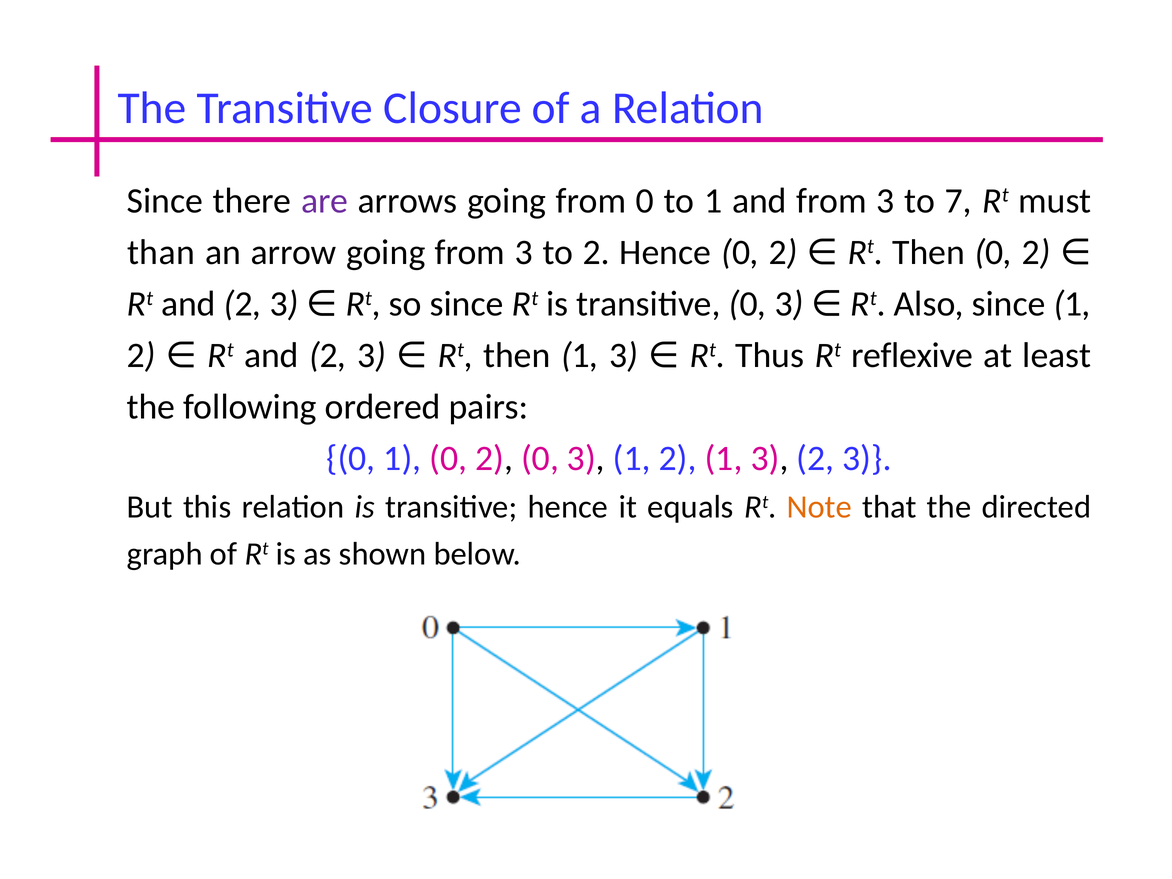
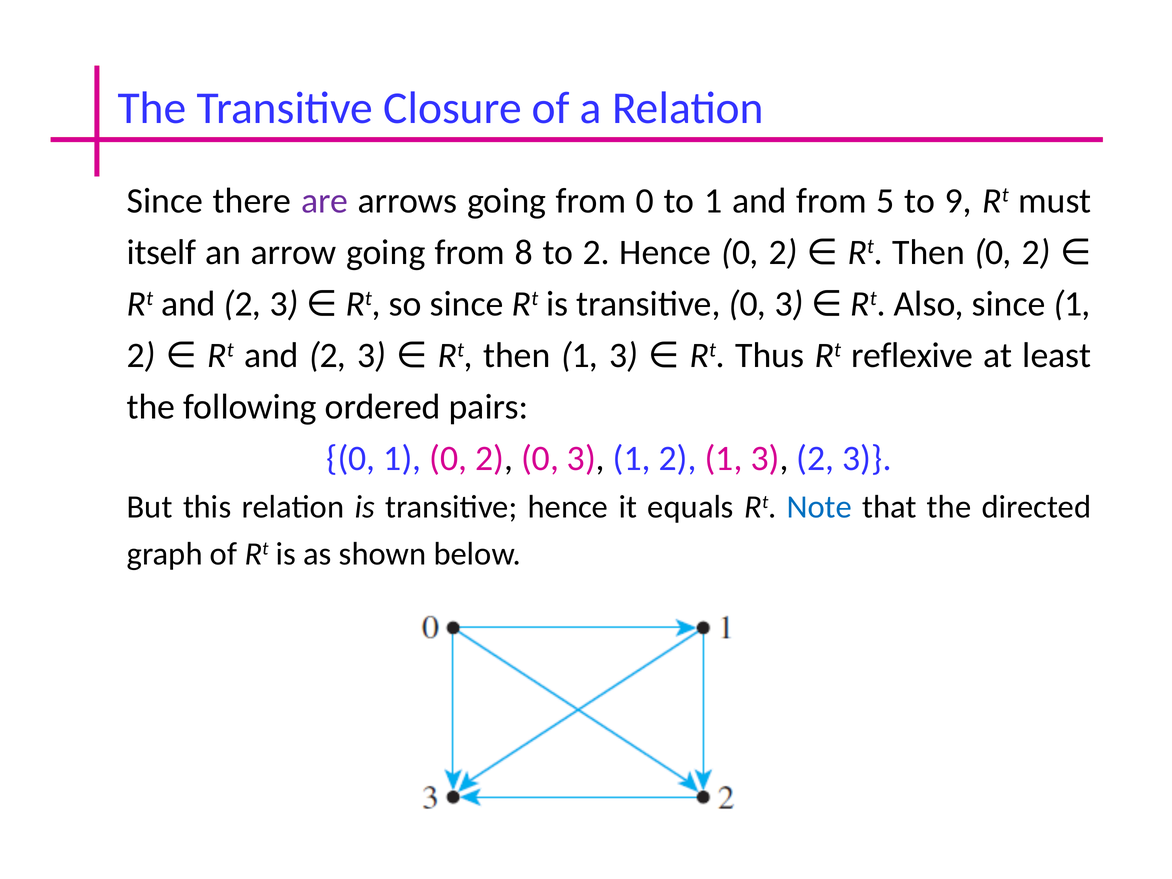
and from 3: 3 -> 5 (886, 201)
7: 7 -> 9 (958, 201)
than: than -> itself (161, 252)
going from 3: 3 -> 8 (524, 252)
Note colour: orange -> blue (819, 507)
